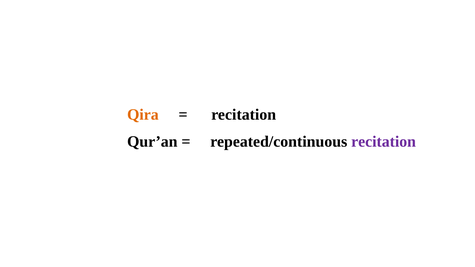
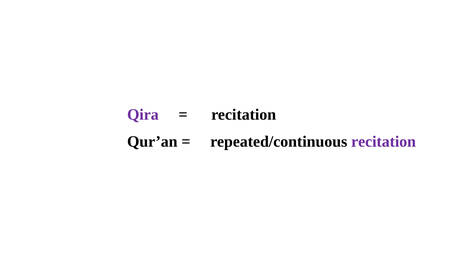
Qira colour: orange -> purple (143, 115)
